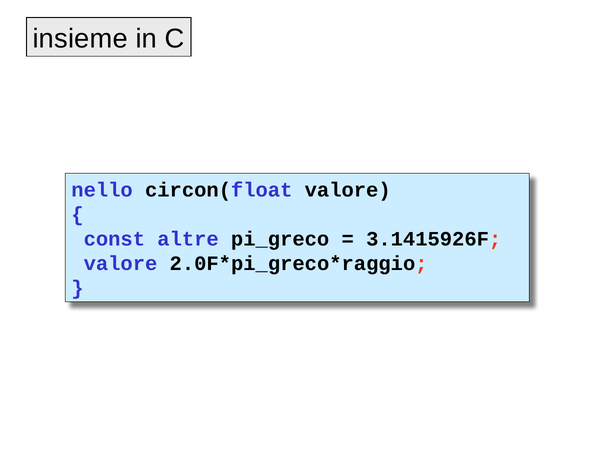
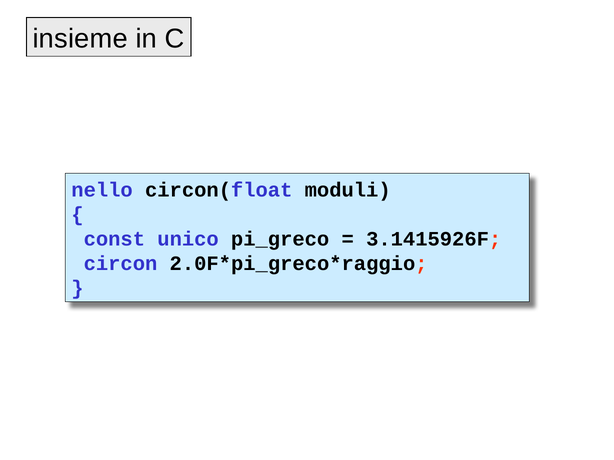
circon(float valore: valore -> moduli (348, 190)
altre: altre -> unico (188, 239)
valore: valore -> circon (120, 264)
